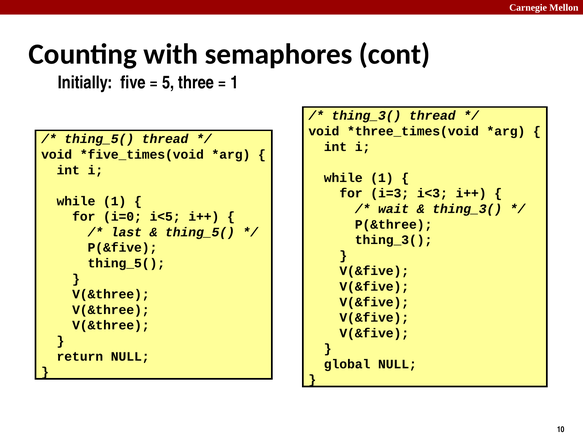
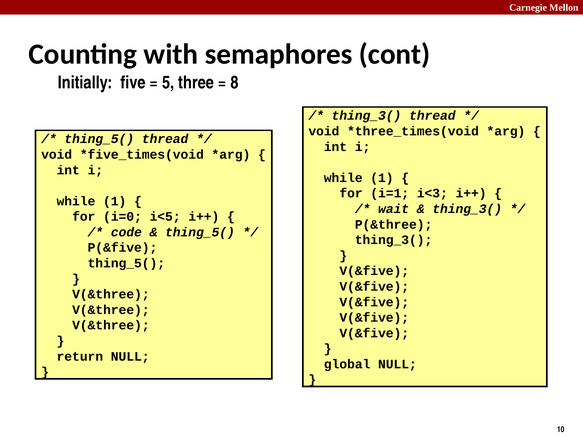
1: 1 -> 8 (235, 83)
i=3: i=3 -> i=1 (390, 193)
last: last -> code (126, 232)
